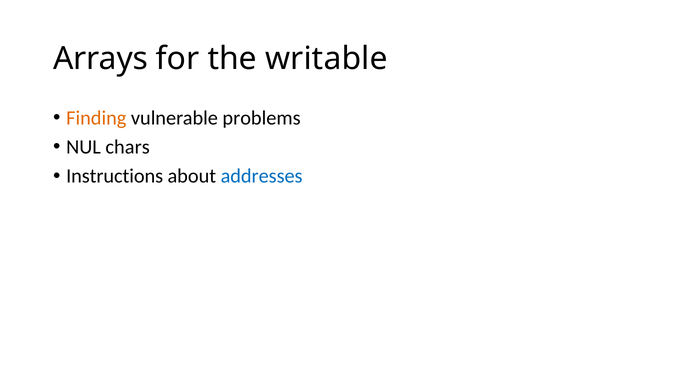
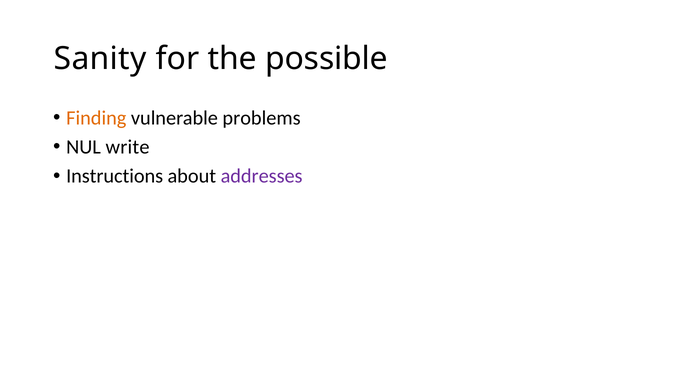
Arrays: Arrays -> Sanity (100, 59)
writable: writable -> possible (327, 59)
chars: chars -> write (128, 147)
addresses colour: blue -> purple (262, 176)
